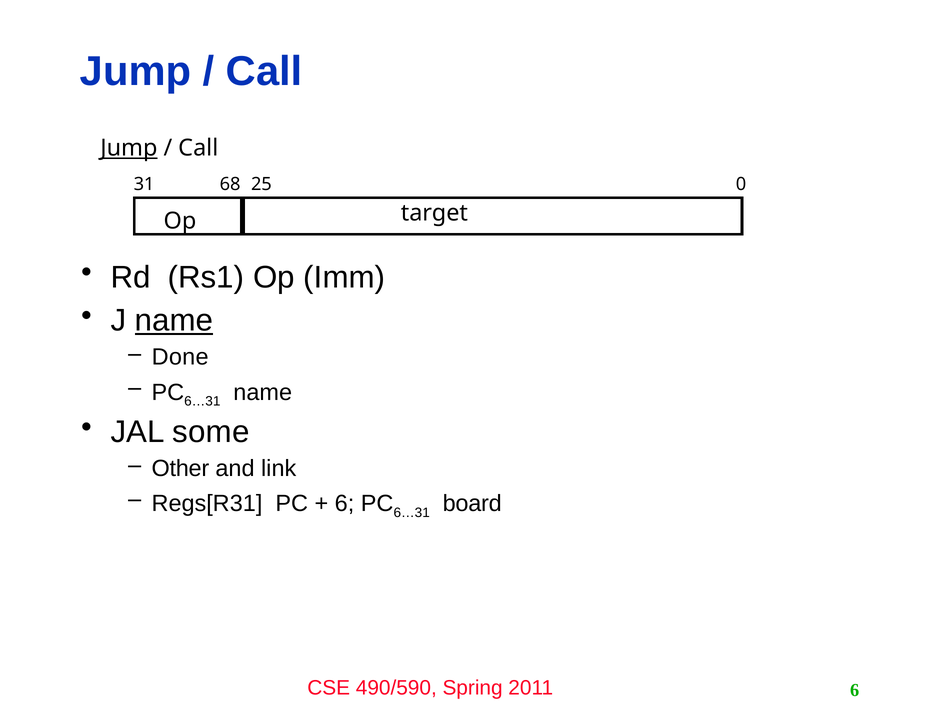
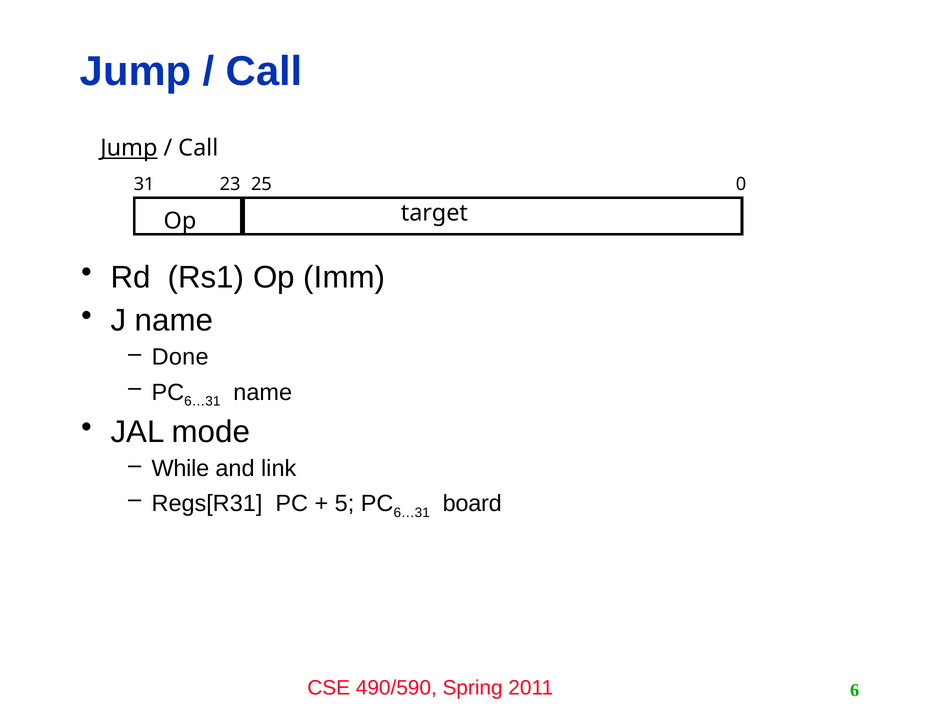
68: 68 -> 23 (230, 184)
name underline: present -> none (174, 321)
some: some -> mode (211, 432)
Other: Other -> While (180, 469)
6: 6 -> 5 (344, 504)
